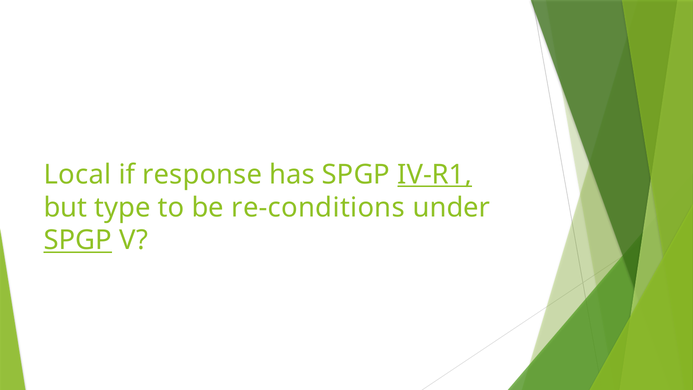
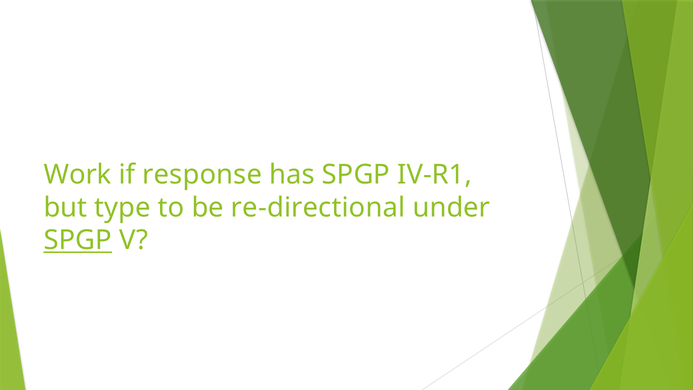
Local: Local -> Work (78, 174)
IV-R1 underline: present -> none (435, 174)
re-conditions: re-conditions -> re-directional (318, 207)
